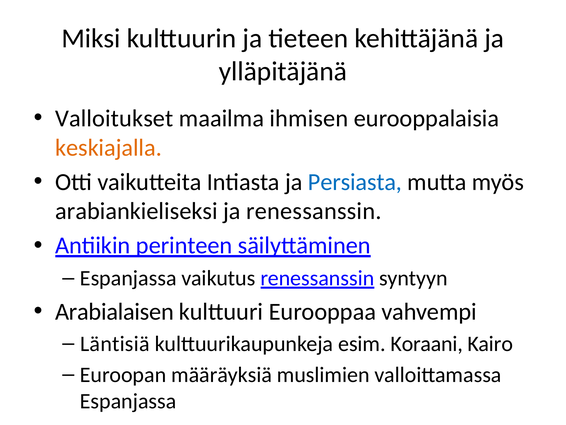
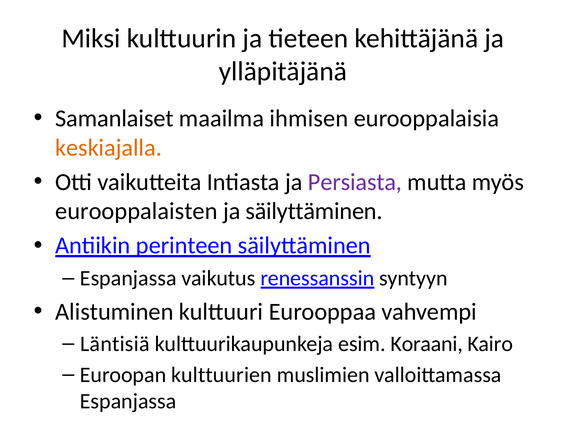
Valloitukset: Valloitukset -> Samanlaiset (114, 118)
Persiasta colour: blue -> purple (355, 182)
arabiankieliseksi: arabiankieliseksi -> eurooppalaisten (136, 211)
ja renessanssin: renessanssin -> säilyttäminen (314, 211)
Arabialaisen: Arabialaisen -> Alistuminen (114, 311)
määräyksiä: määräyksiä -> kulttuurien (221, 374)
